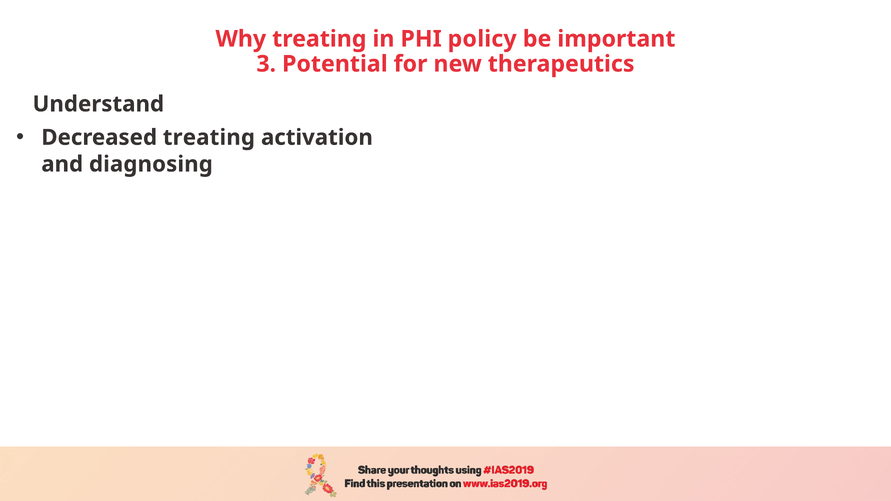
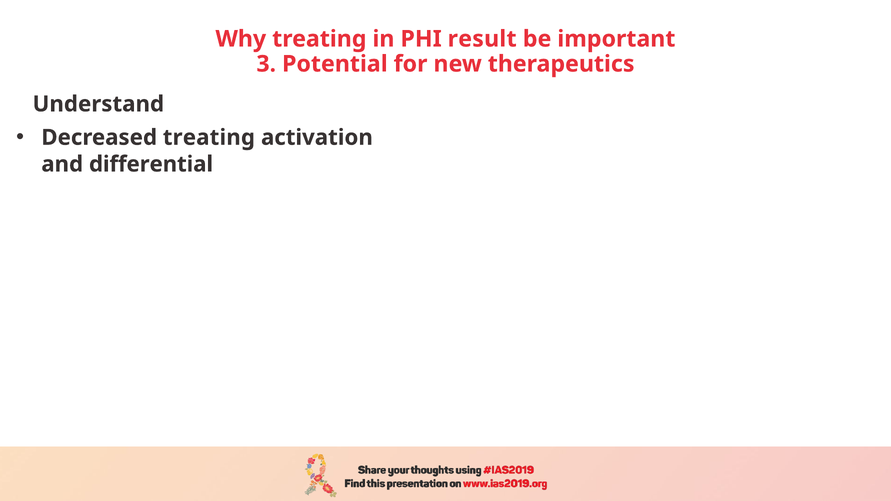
policy: policy -> result (482, 39)
diagnosing: diagnosing -> differential (151, 164)
